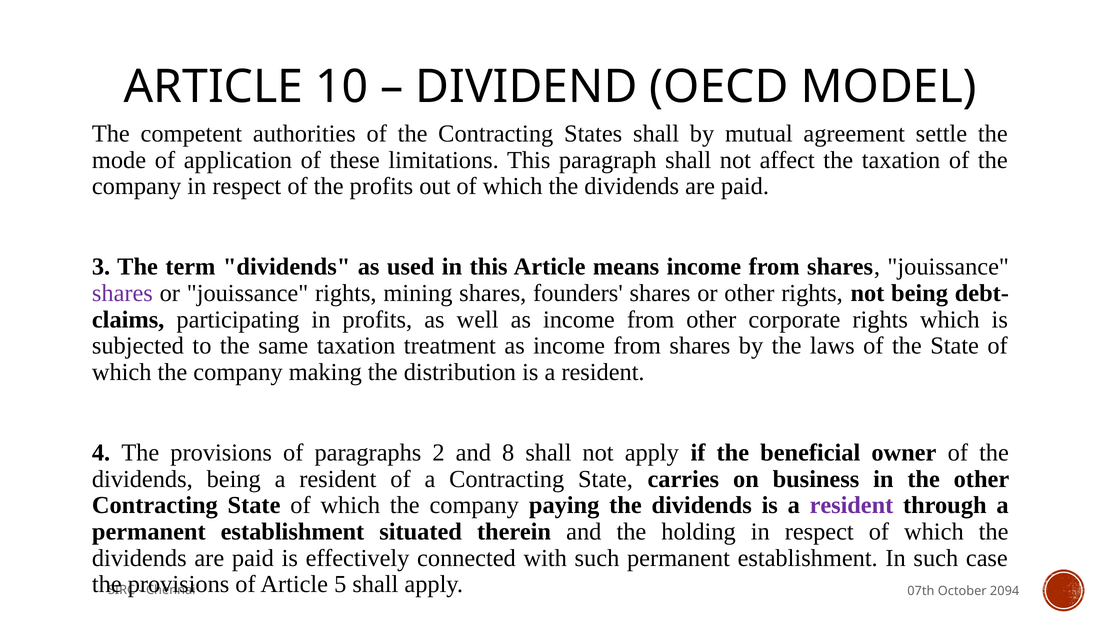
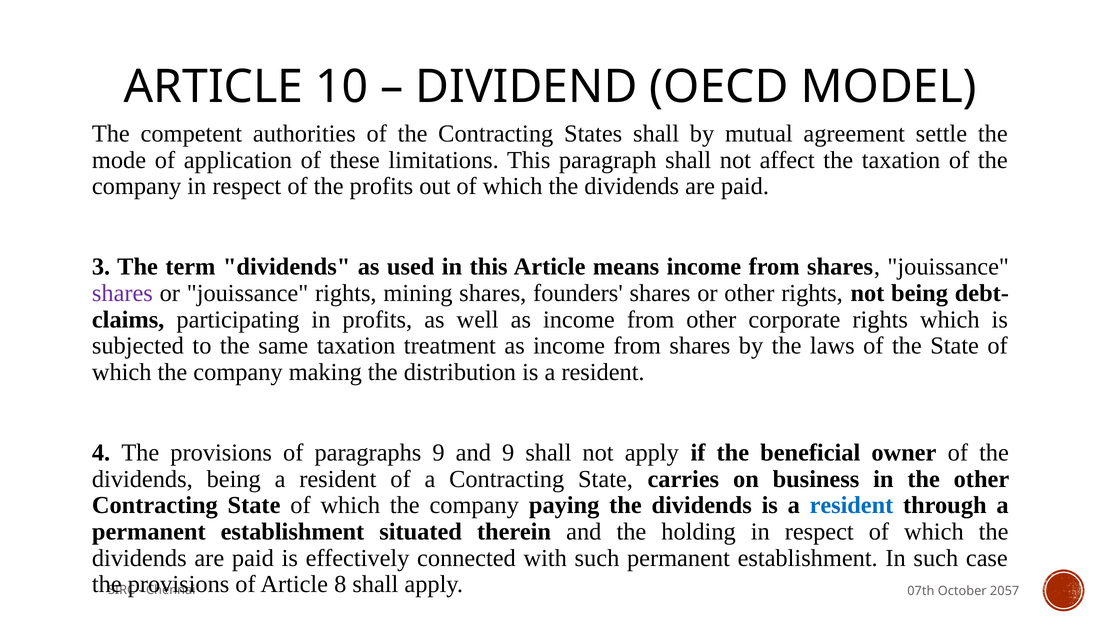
paragraphs 2: 2 -> 9 (439, 453)
and 8: 8 -> 9 (508, 453)
resident colour: purple -> blue (851, 506)
5: 5 -> 8 (340, 585)
2094: 2094 -> 2057 (1005, 591)
